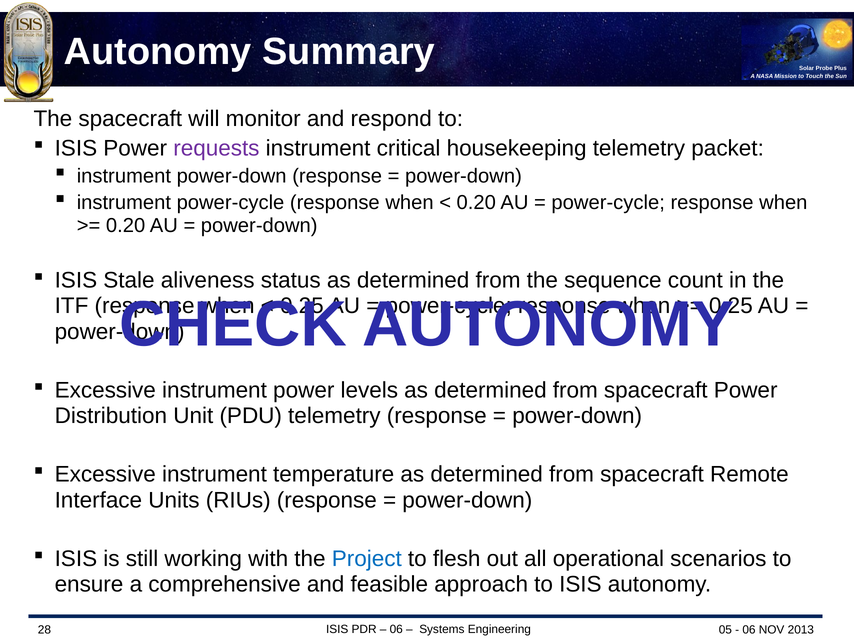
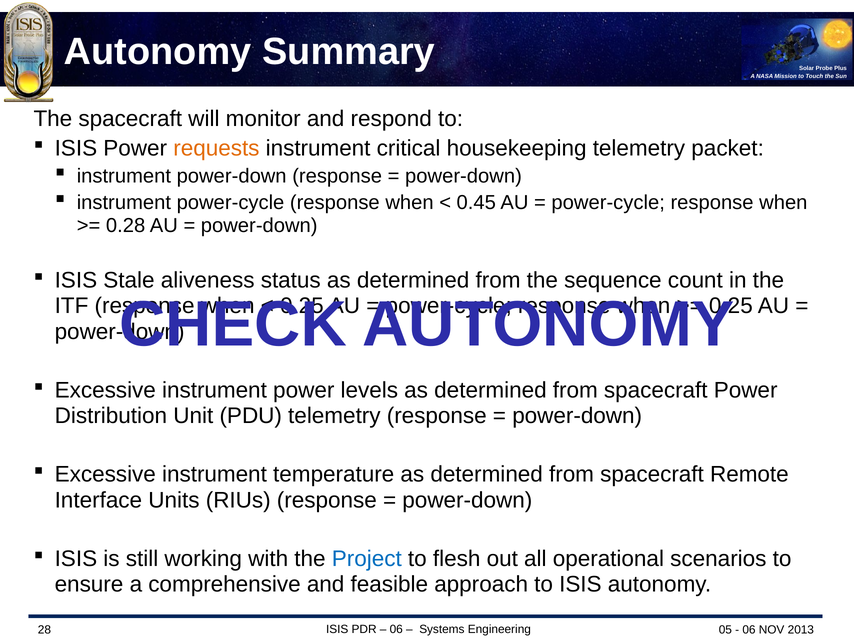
requests colour: purple -> orange (216, 148)
0.20: 0.20 -> 0.45 (476, 203)
0.20: 0.20 -> 0.28 (126, 226)
